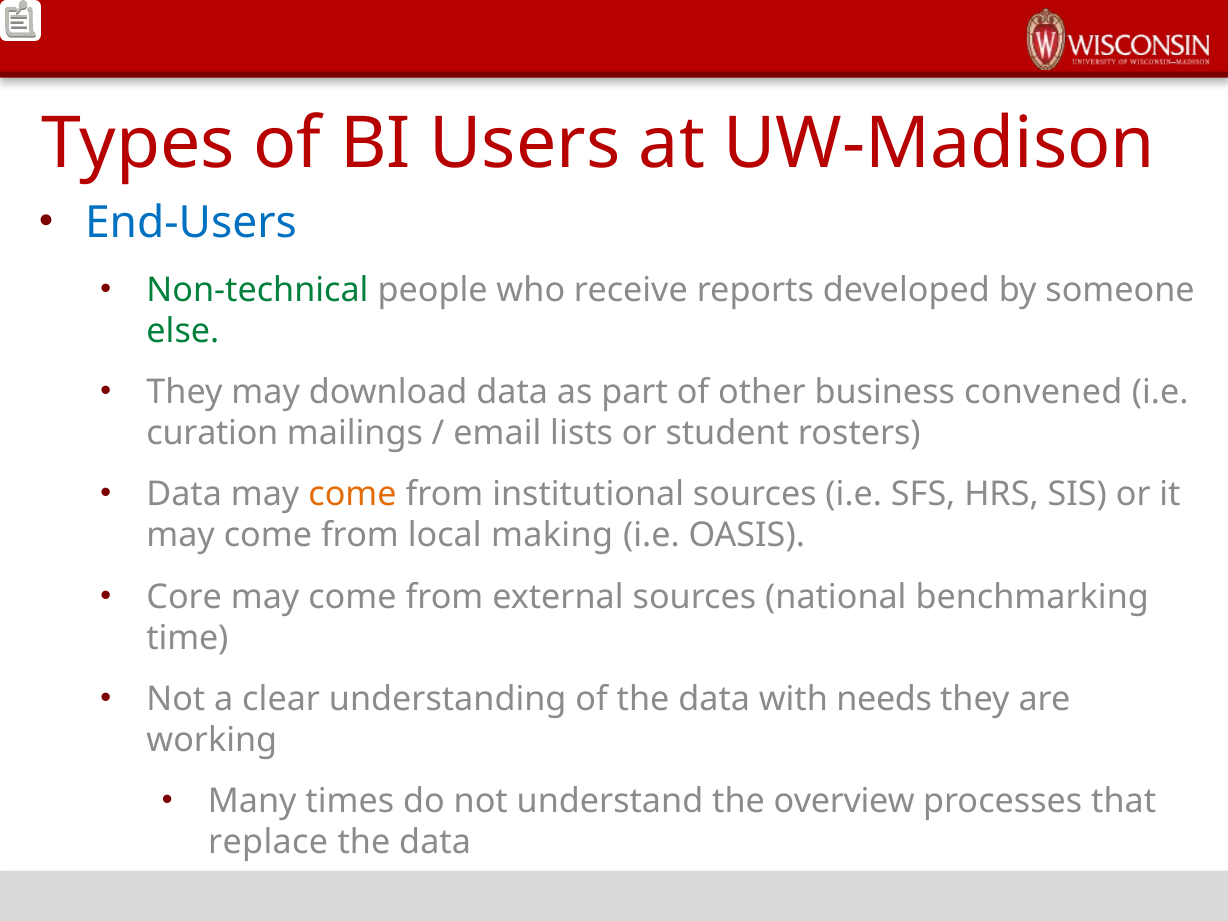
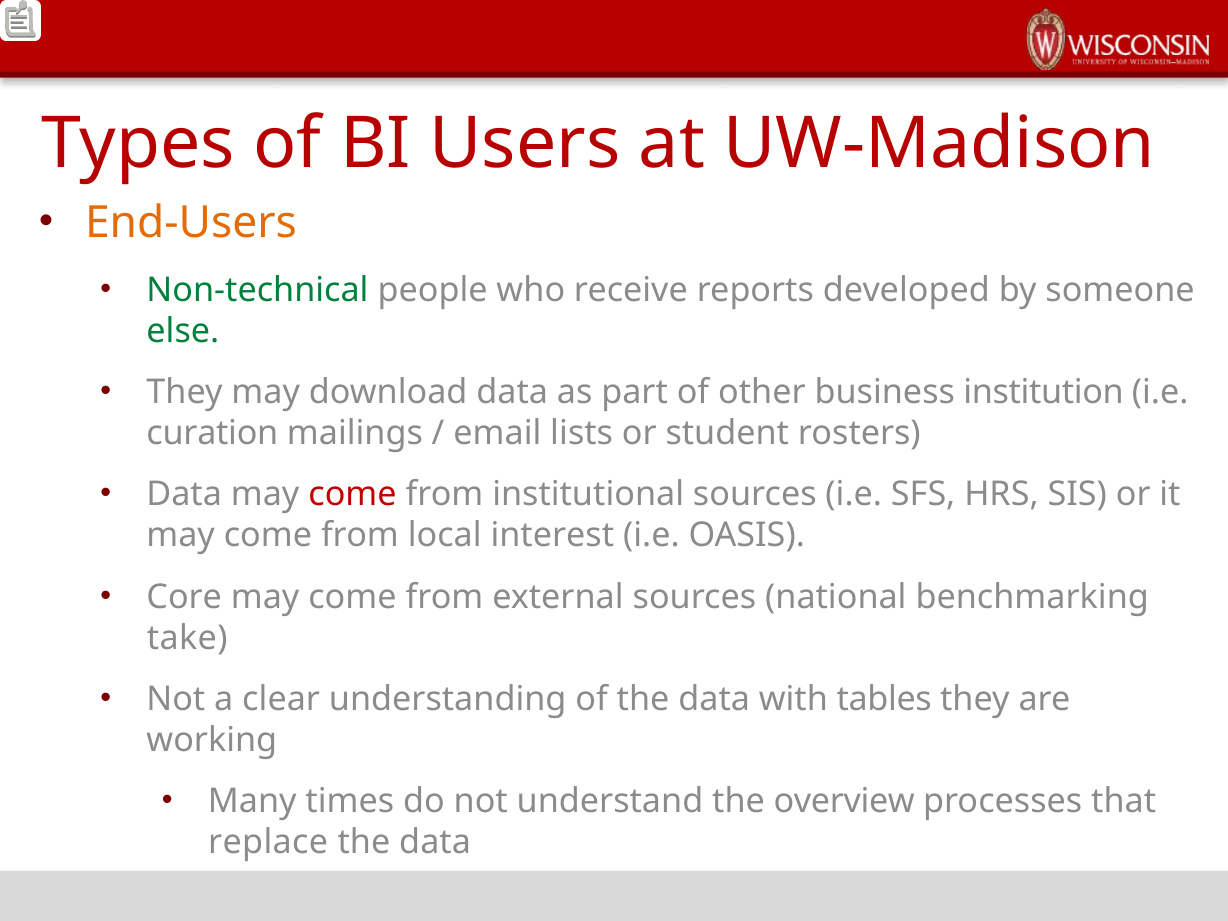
End-Users colour: blue -> orange (191, 223)
convened: convened -> institution (1044, 392)
come colour: orange -> red (352, 495)
making: making -> interest (552, 535)
time: time -> take (187, 638)
needs: needs -> tables (884, 699)
